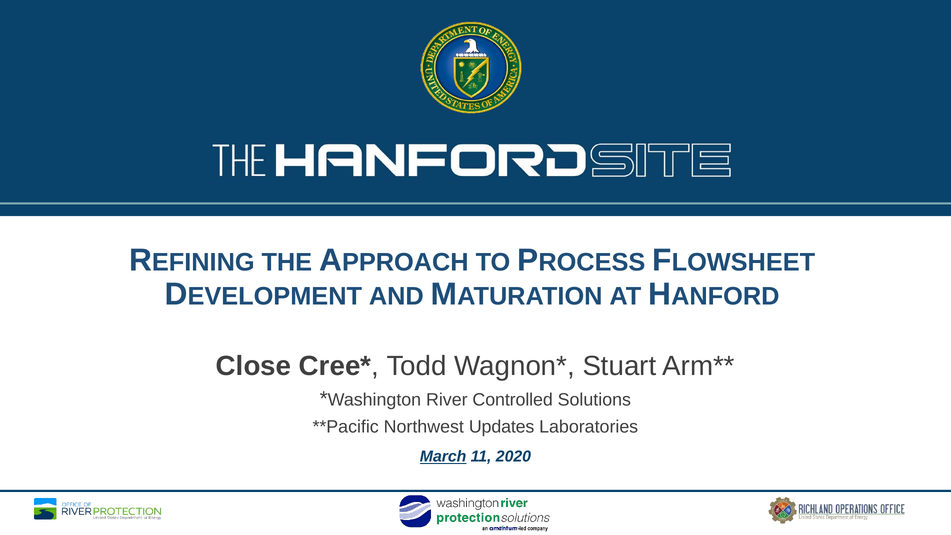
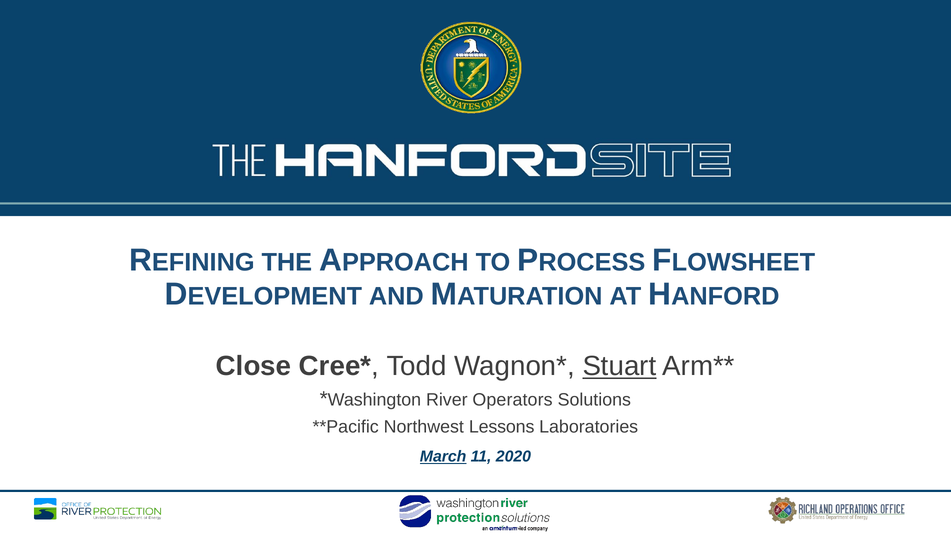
Stuart underline: none -> present (619, 366)
Controlled: Controlled -> Operators (513, 400)
Updates: Updates -> Lessons (502, 427)
